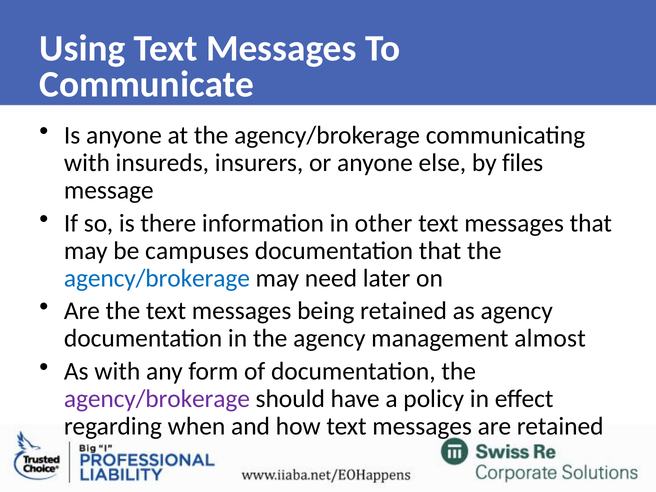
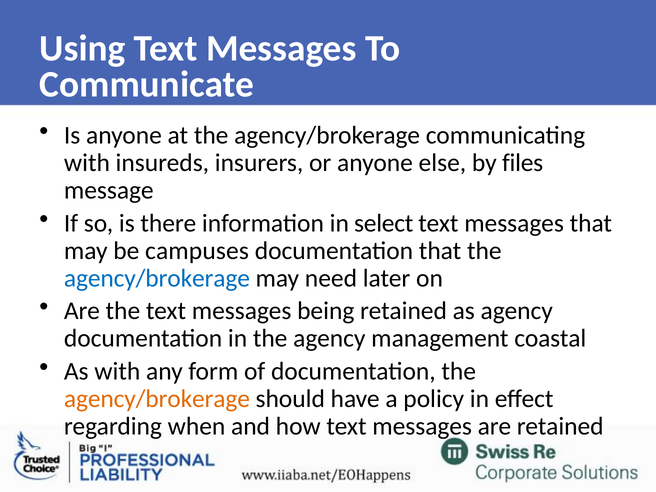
other: other -> select (384, 223)
almost: almost -> coastal (550, 339)
agency/brokerage colour: purple -> orange (157, 399)
